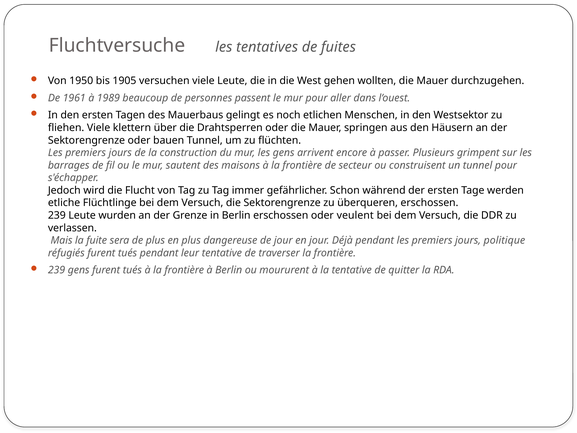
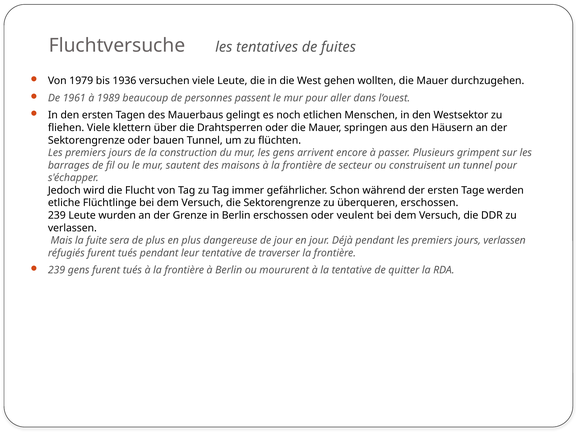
1950: 1950 -> 1979 (81, 81)
1905: 1905 -> 1936 (124, 81)
jours politique: politique -> verlassen (505, 240)
